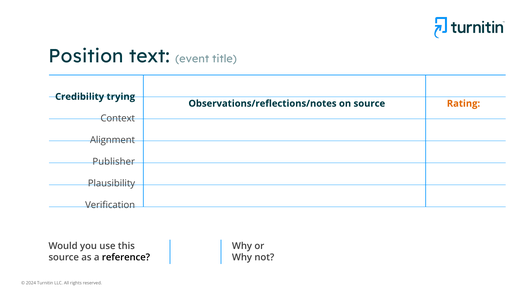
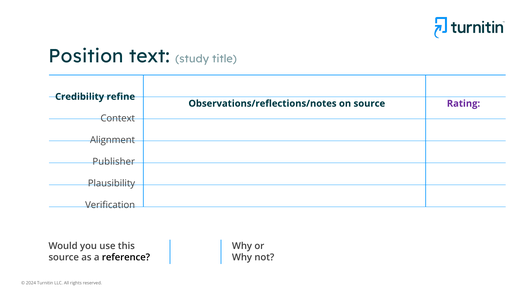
event: event -> study (192, 59)
trying: trying -> refine (121, 97)
Rating colour: orange -> purple (464, 103)
